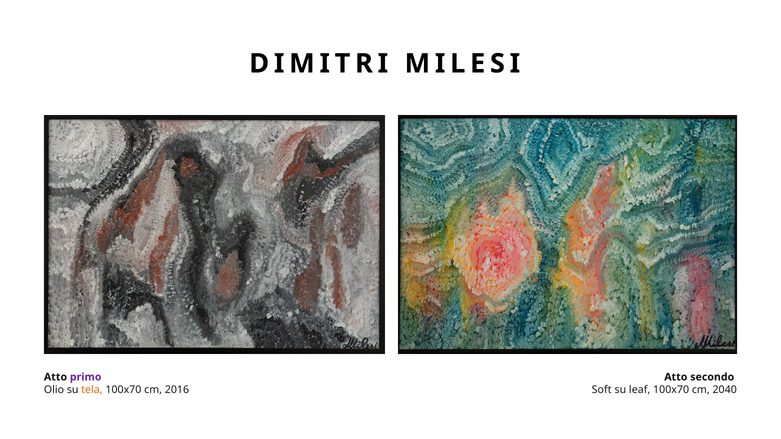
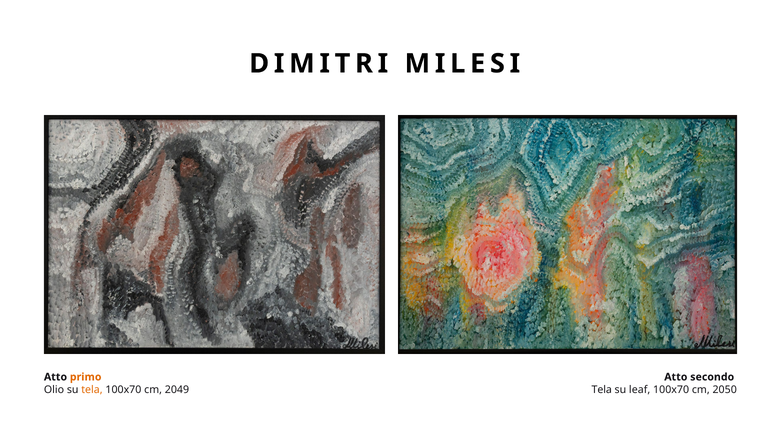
primo colour: purple -> orange (86, 377)
2016: 2016 -> 2049 (177, 390)
Soft: Soft -> Tela (602, 390)
2040: 2040 -> 2050 (725, 390)
